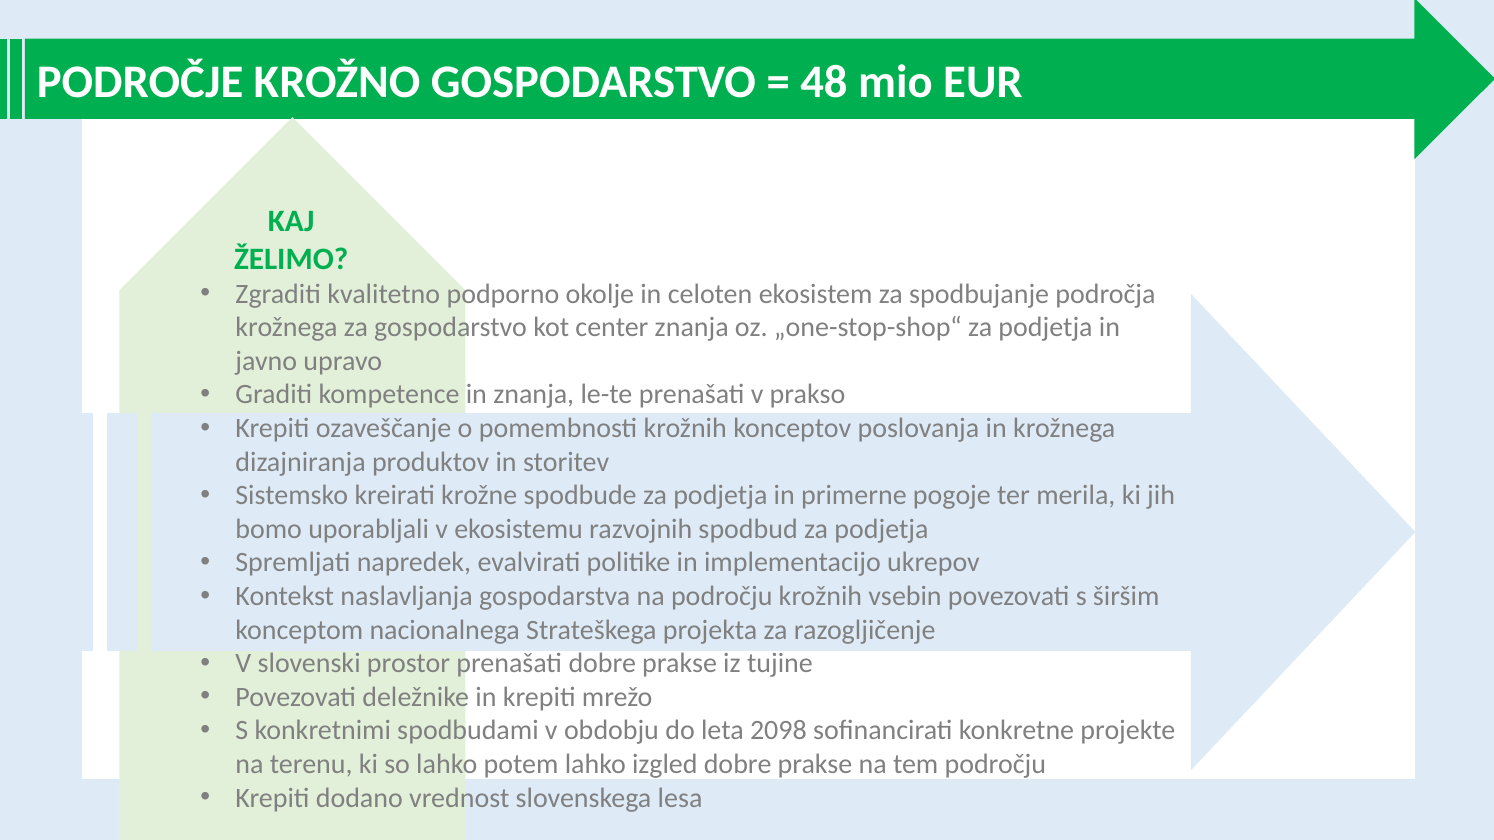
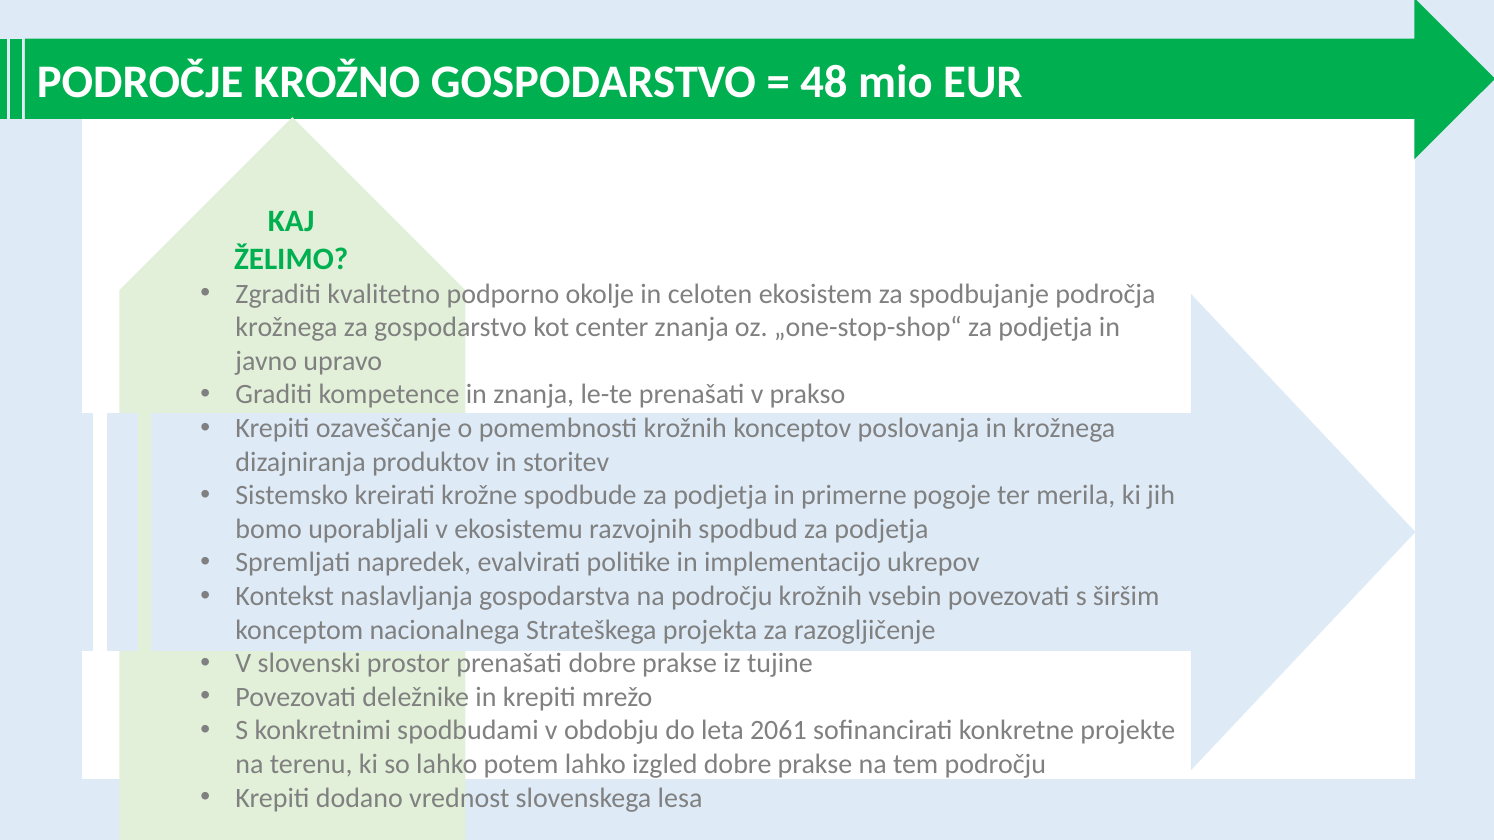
2098: 2098 -> 2061 (778, 731)
